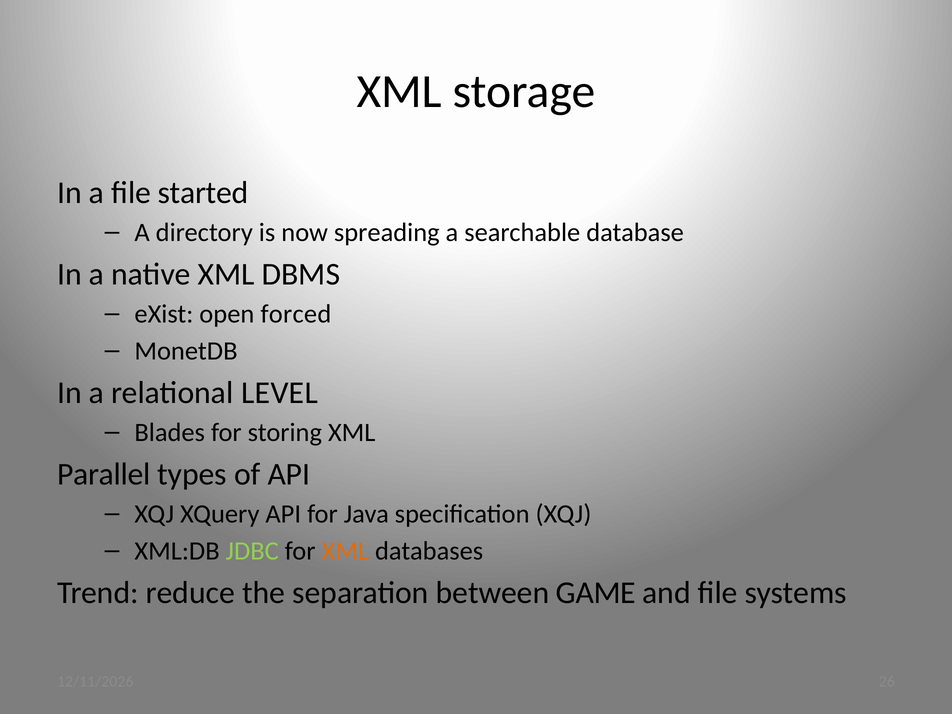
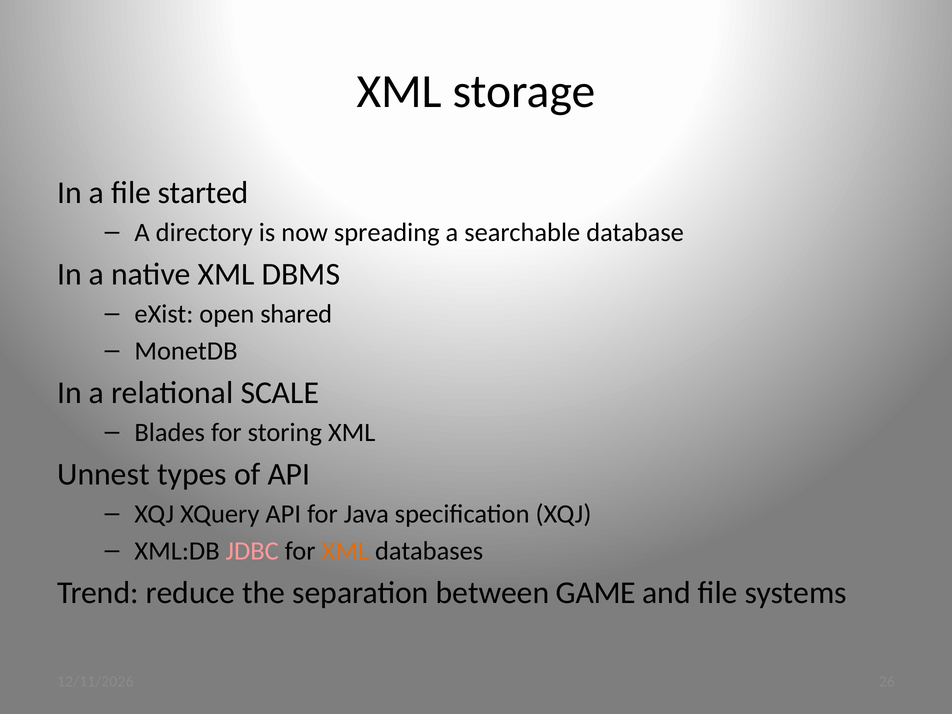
forced: forced -> shared (296, 314)
LEVEL: LEVEL -> SCALE (280, 393)
Parallel: Parallel -> Unnest (104, 474)
JDBC colour: light green -> pink (252, 551)
